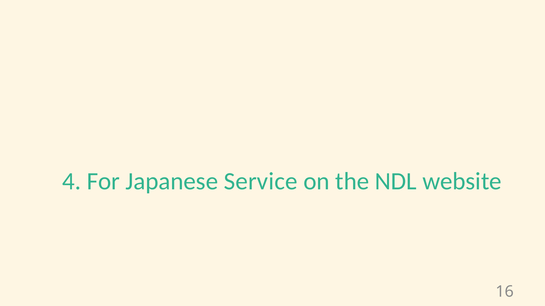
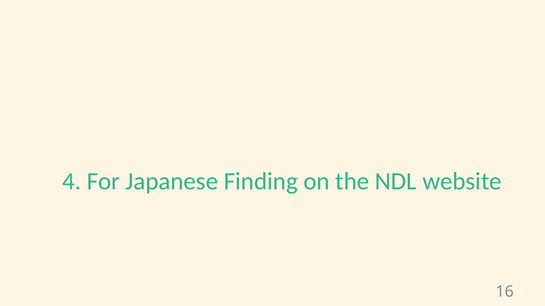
Service: Service -> Finding (261, 182)
